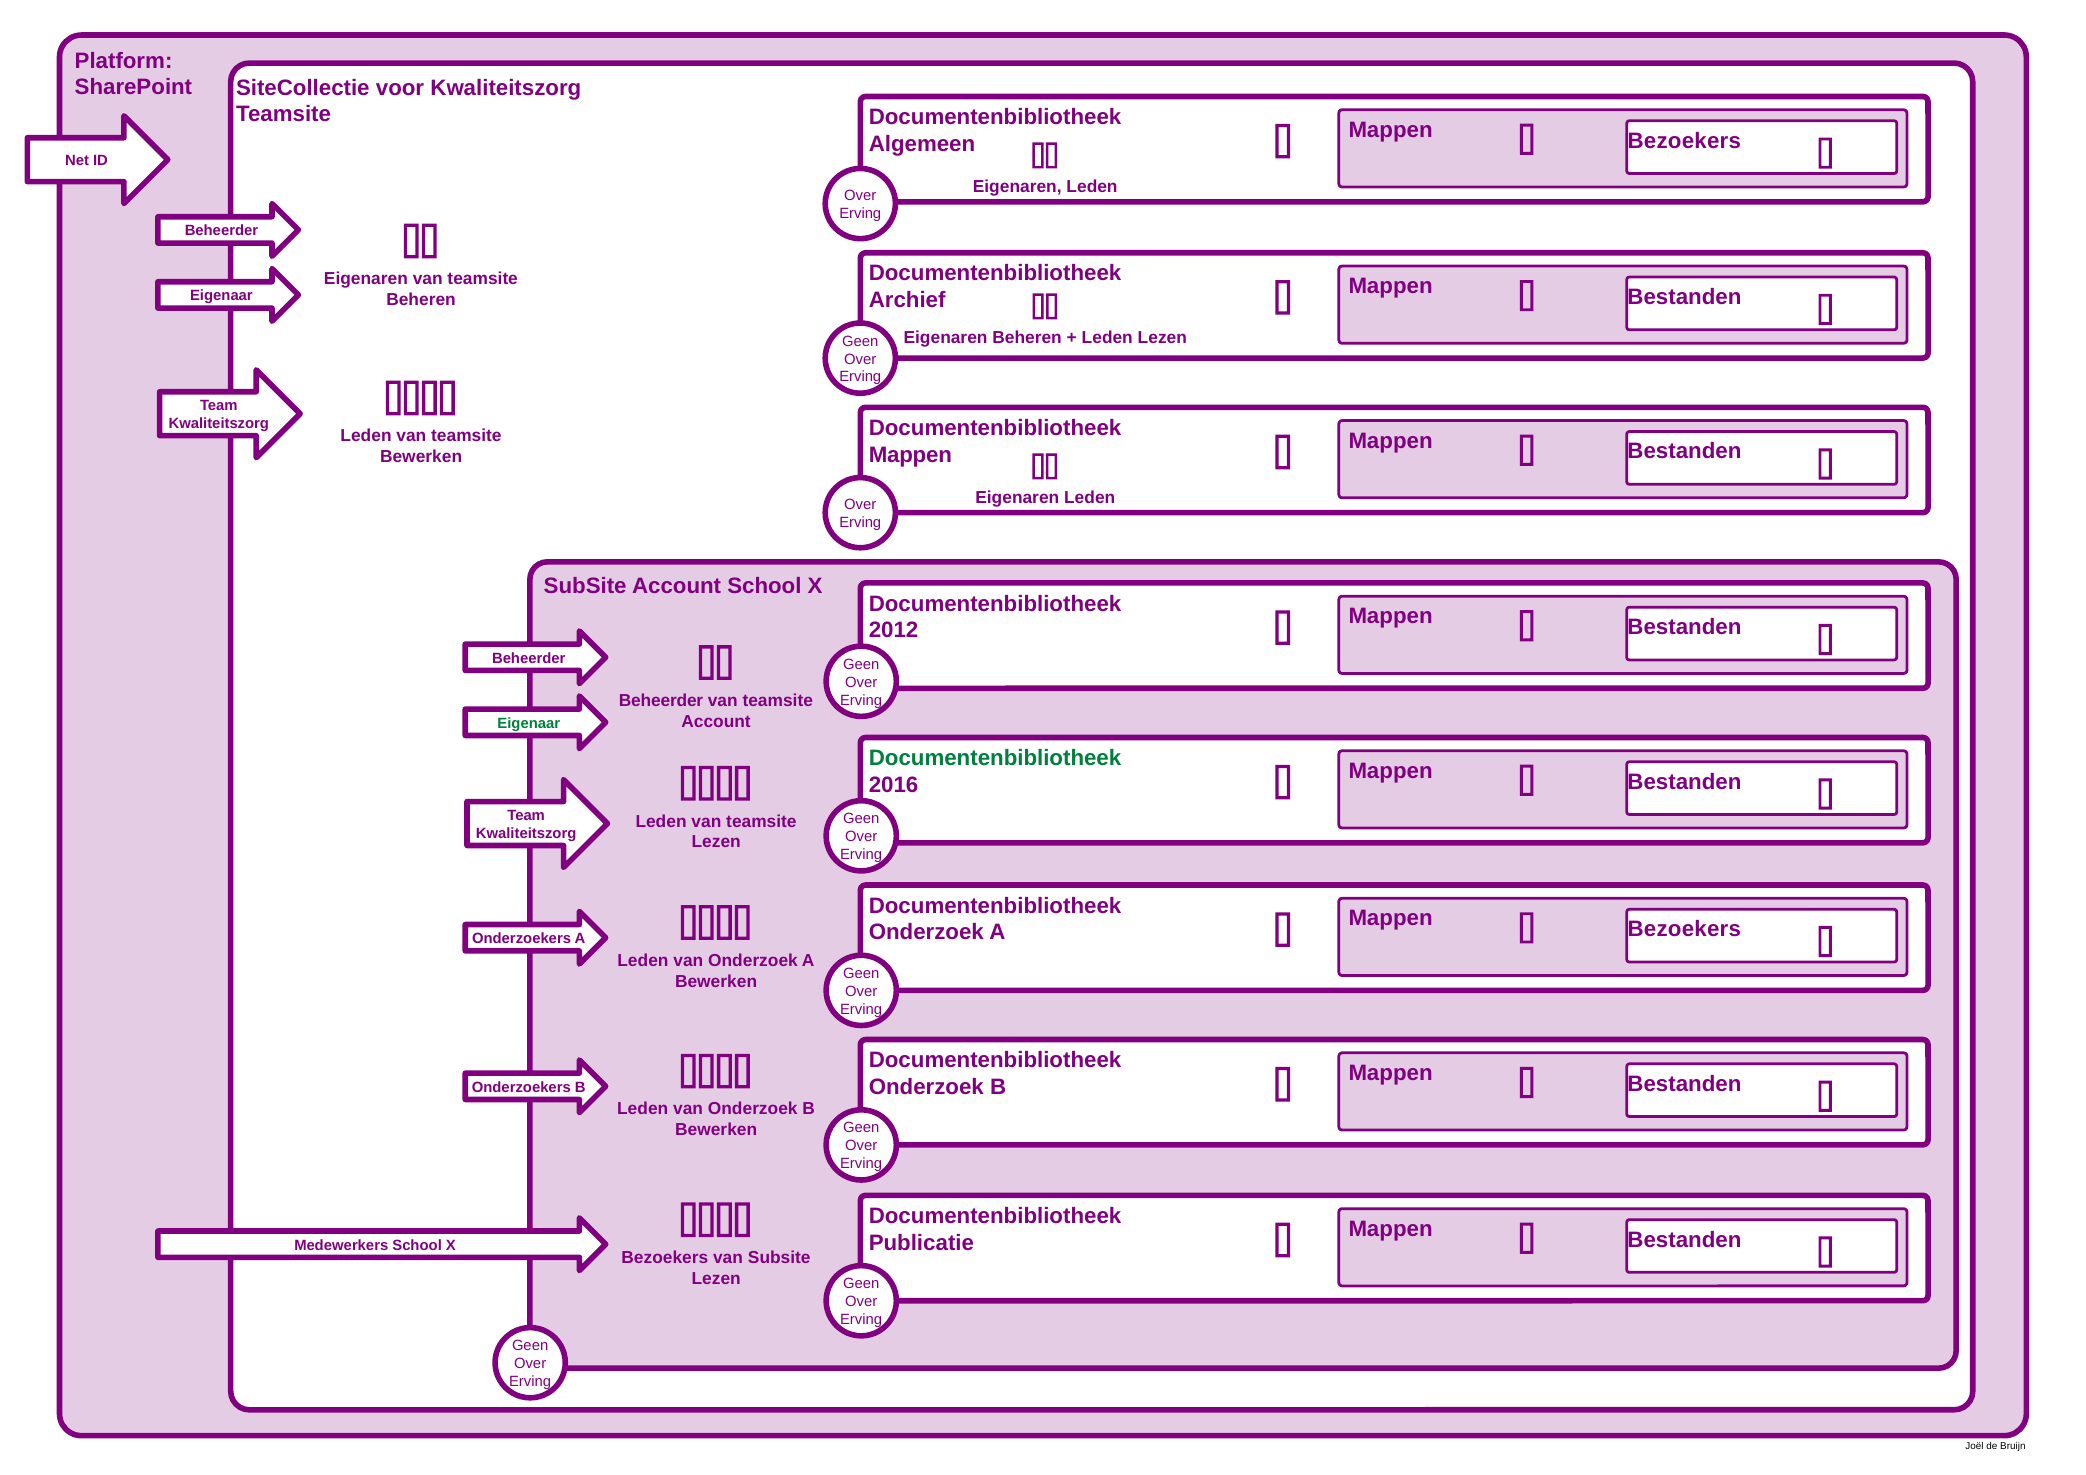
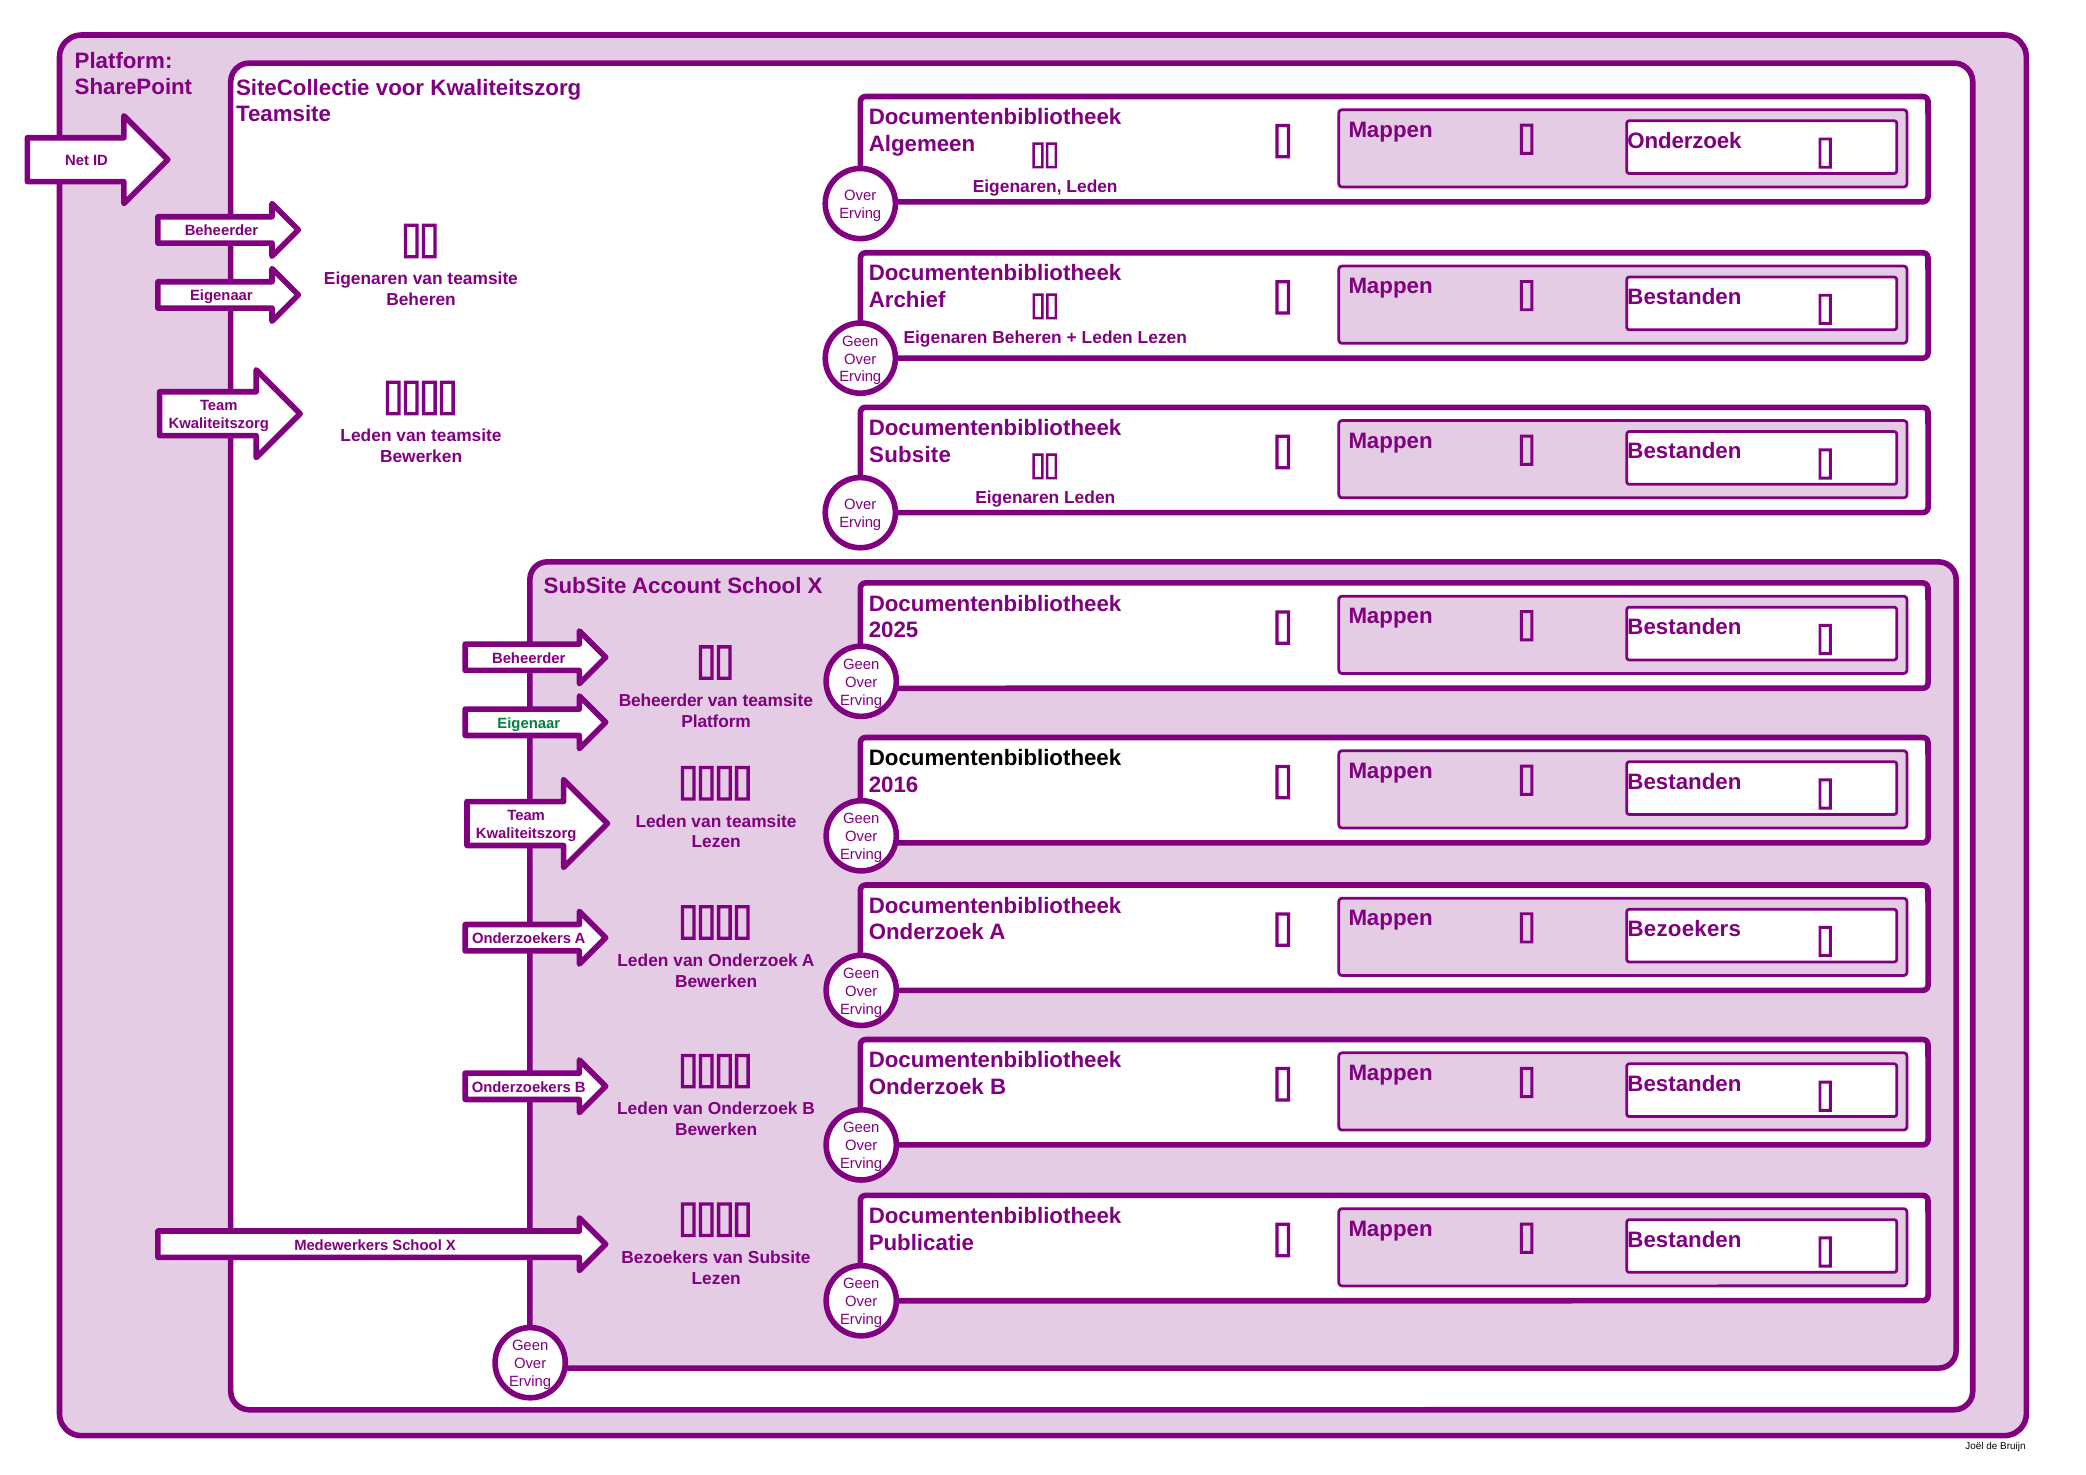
Bezoekers: Bezoekers -> Onderzoek (1685, 141)
Mappen: Mappen -> Subsite (910, 455)
2012: 2012 -> 2025 (894, 630)
Account: Account -> Platform (716, 721)
Documentenbibliotheek colour: green -> black (995, 758)
